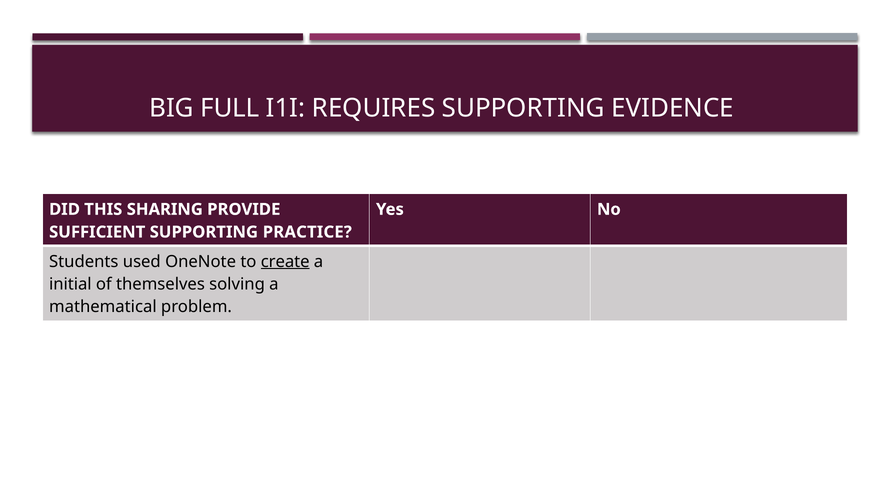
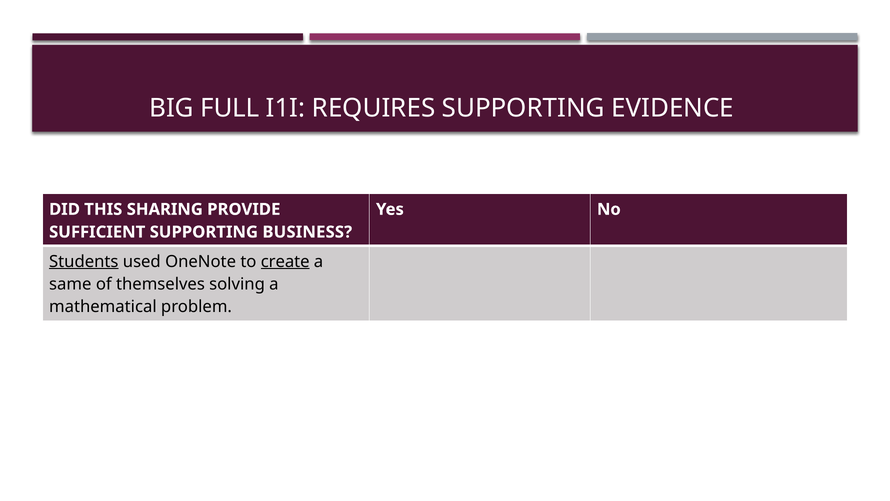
PRACTICE: PRACTICE -> BUSINESS (307, 232)
Students underline: none -> present (84, 261)
initial: initial -> same (70, 284)
